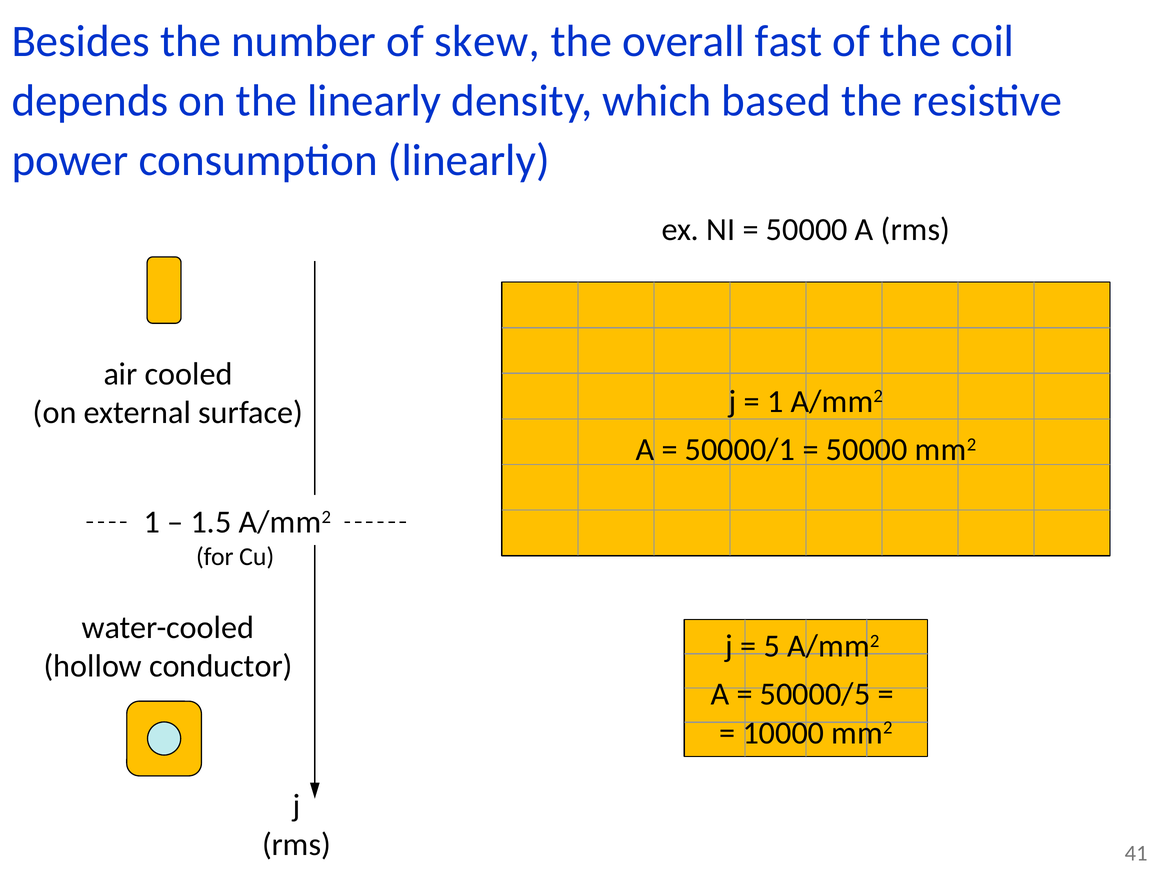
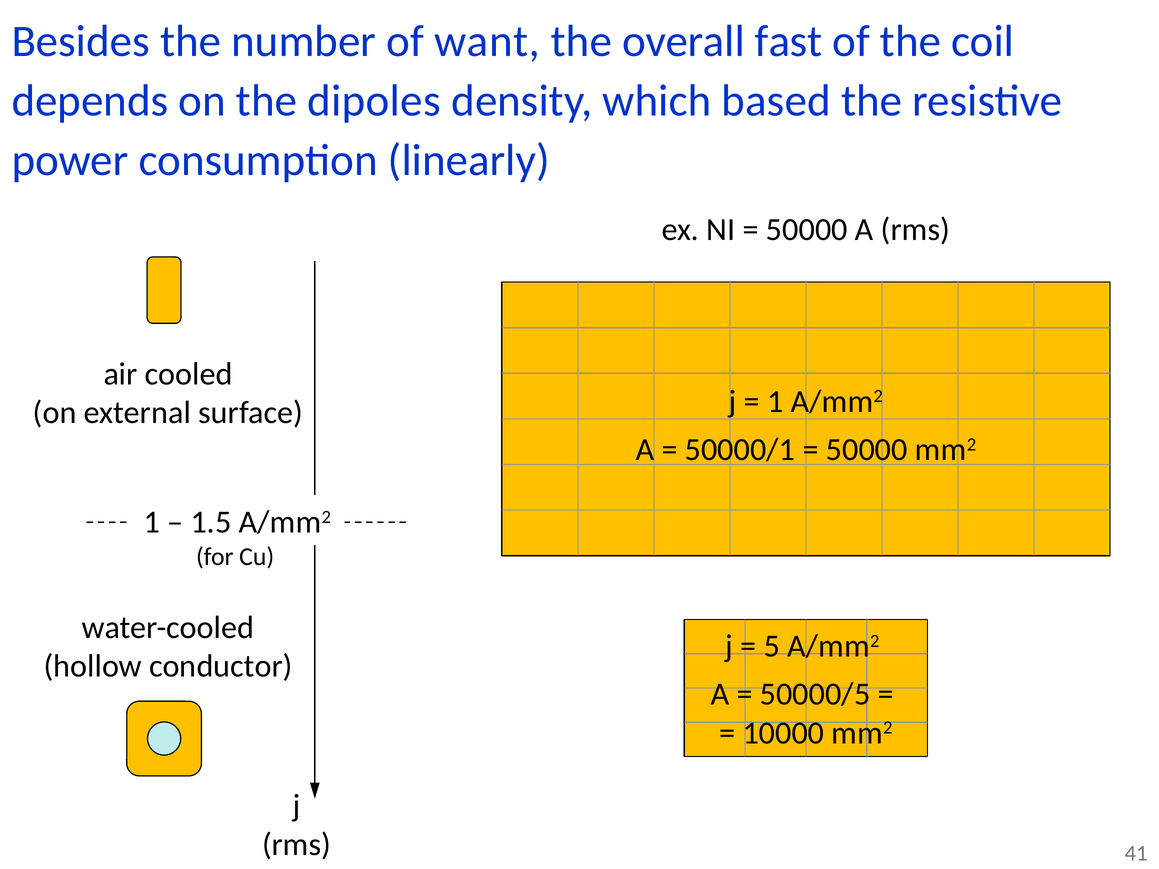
skew: skew -> want (487, 41)
the linearly: linearly -> dipoles (374, 101)
